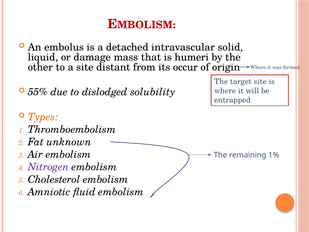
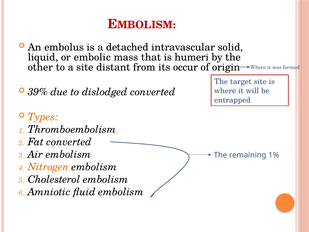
damage: damage -> embolic (92, 57)
55%: 55% -> 39% (38, 92)
dislodged solubility: solubility -> converted (153, 92)
Fat unknown: unknown -> converted (69, 142)
Nitrogen colour: purple -> orange (48, 167)
